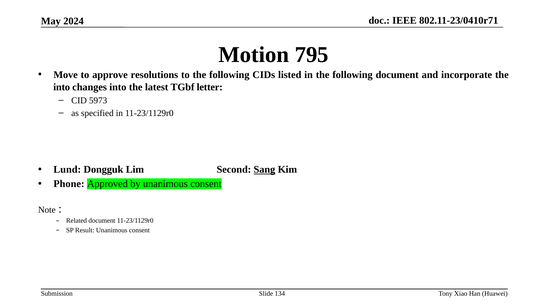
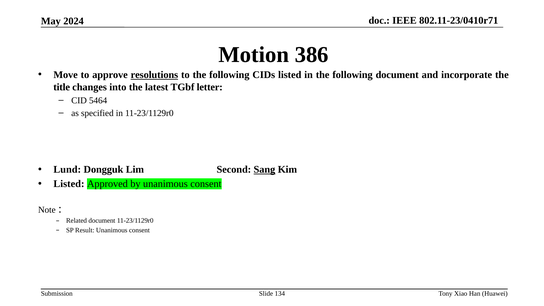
795: 795 -> 386 (312, 55)
resolutions underline: none -> present (154, 75)
into: into -> title (62, 87)
5973: 5973 -> 5464 (98, 100)
Phone: Phone -> Listed (69, 184)
